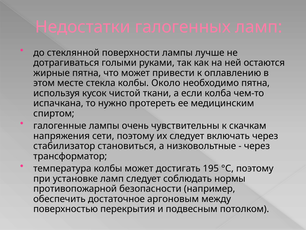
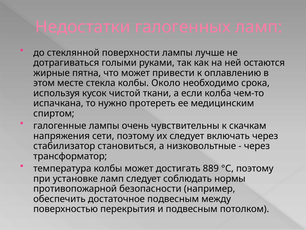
необходимо пятна: пятна -> срока (255, 83)
195: 195 -> 889 (211, 168)
достаточное аргоновым: аргоновым -> подвесным (173, 199)
